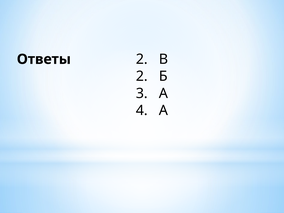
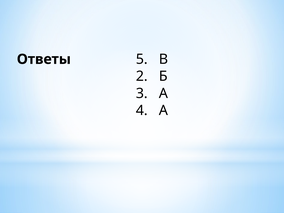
Ответы 2: 2 -> 5 (142, 59)
